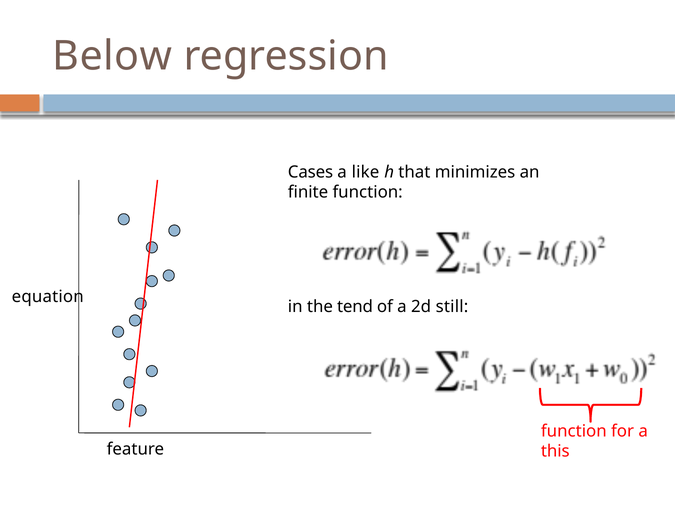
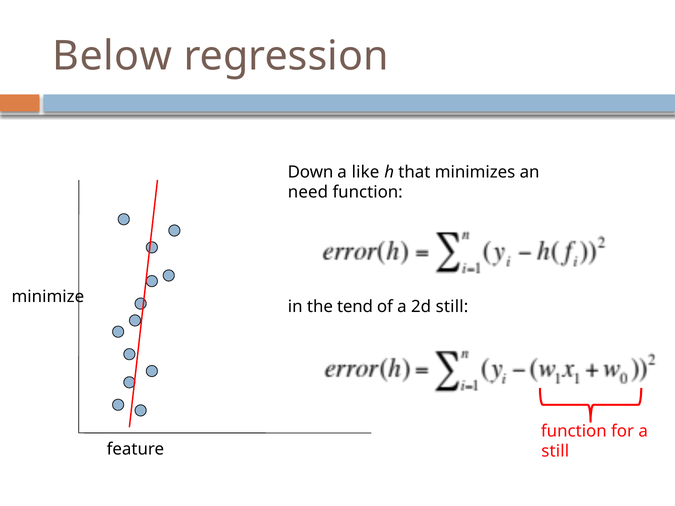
Cases: Cases -> Down (311, 172)
finite: finite -> need (308, 192)
equation: equation -> minimize (48, 297)
this: this -> still (555, 452)
